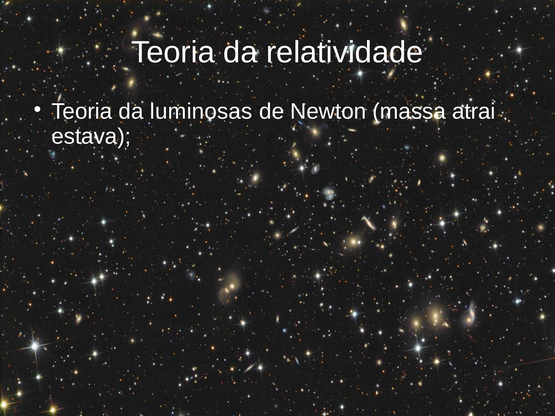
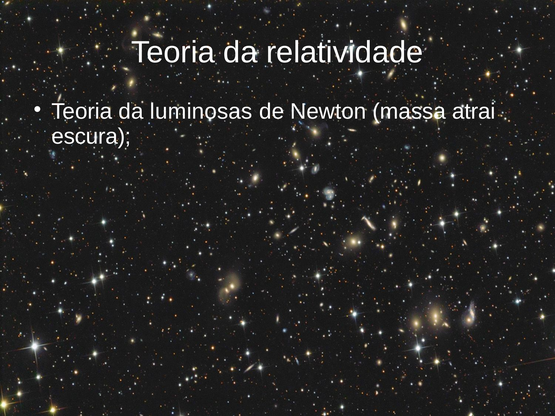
estava: estava -> escura (91, 136)
